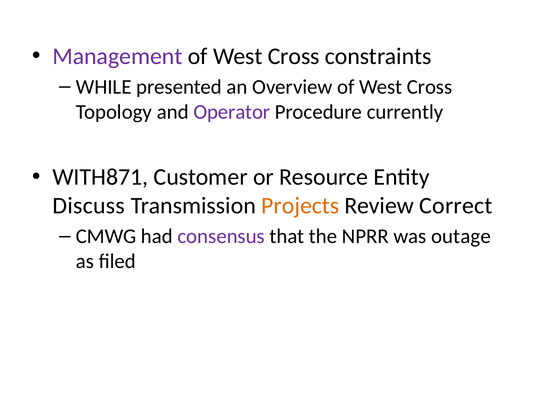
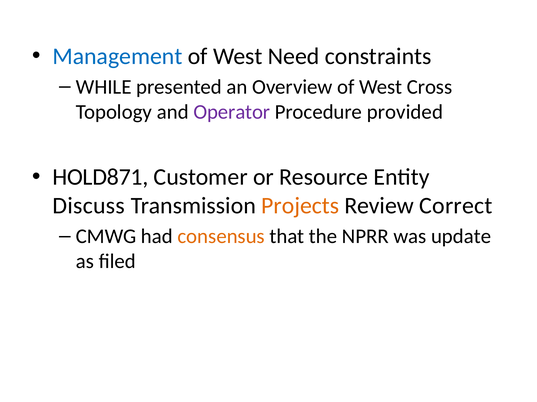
Management colour: purple -> blue (117, 56)
Cross: Cross -> Need (294, 56)
currently: currently -> provided (405, 112)
WITH871: WITH871 -> HOLD871 (100, 177)
consensus colour: purple -> orange (221, 237)
outage: outage -> update (461, 237)
